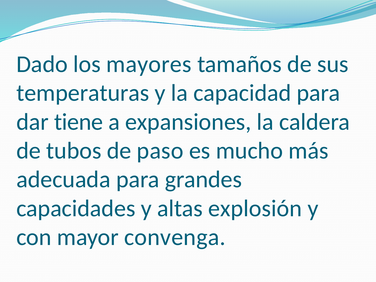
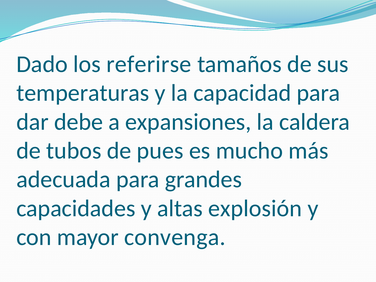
mayores: mayores -> referirse (149, 64)
tiene: tiene -> debe (79, 122)
paso: paso -> pues (160, 151)
